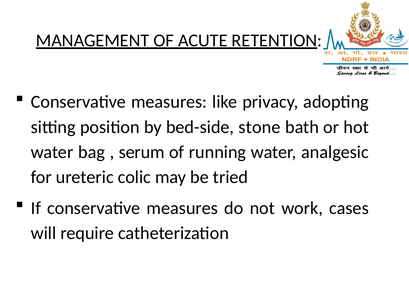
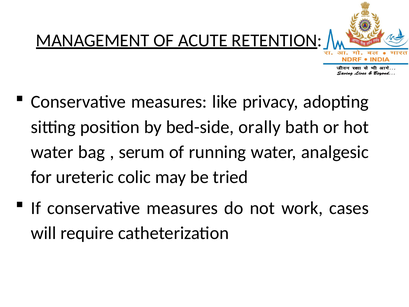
stone: stone -> orally (260, 127)
